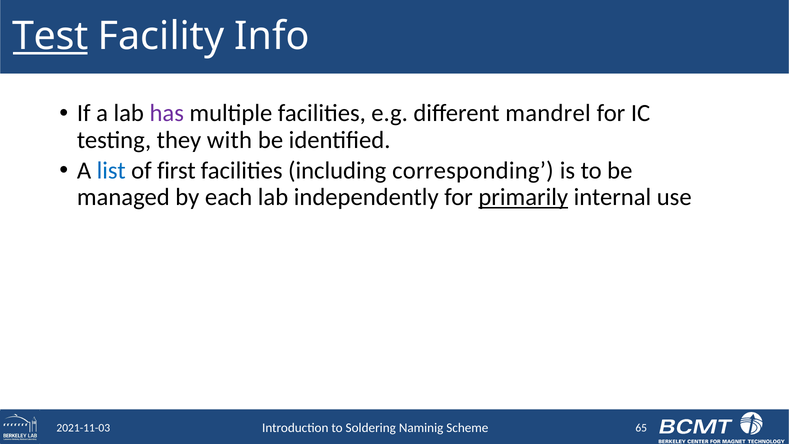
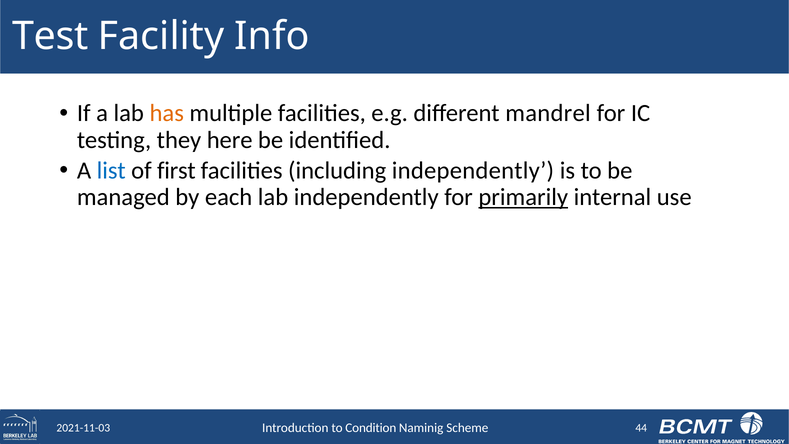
Test underline: present -> none (51, 36)
has colour: purple -> orange (167, 113)
with: with -> here (230, 140)
including corresponding: corresponding -> independently (473, 171)
Soldering: Soldering -> Condition (371, 428)
65: 65 -> 44 (641, 428)
